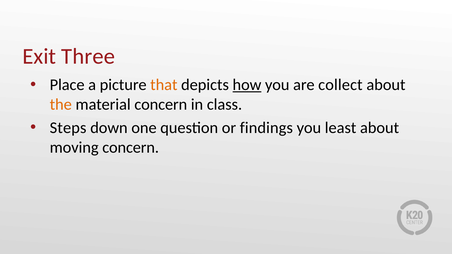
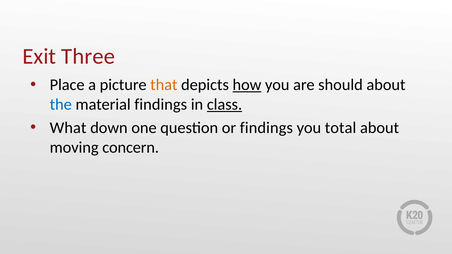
collect: collect -> should (340, 85)
the colour: orange -> blue (61, 105)
material concern: concern -> findings (161, 105)
class underline: none -> present (225, 105)
Steps: Steps -> What (68, 128)
least: least -> total (341, 128)
